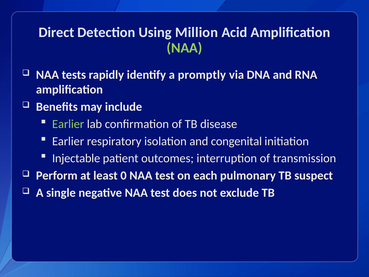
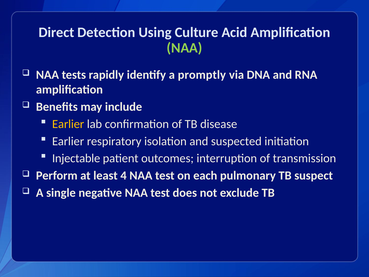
Million: Million -> Culture (197, 32)
Earlier colour: light green -> yellow (68, 124)
congenital: congenital -> suspected (236, 141)
0: 0 -> 4 (123, 176)
